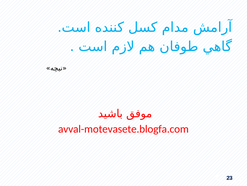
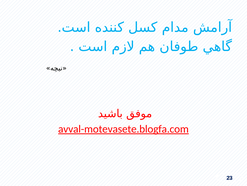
avval-motevasete.blogfa.com underline: none -> present (123, 129)
